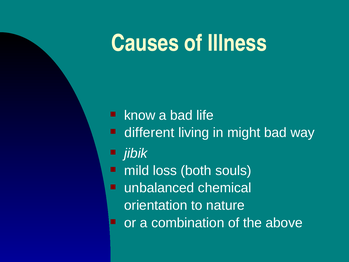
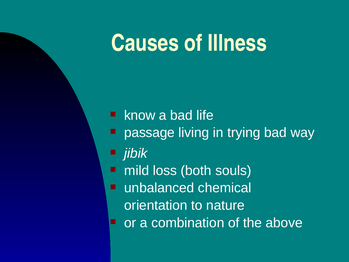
different: different -> passage (149, 132)
might: might -> trying (244, 132)
